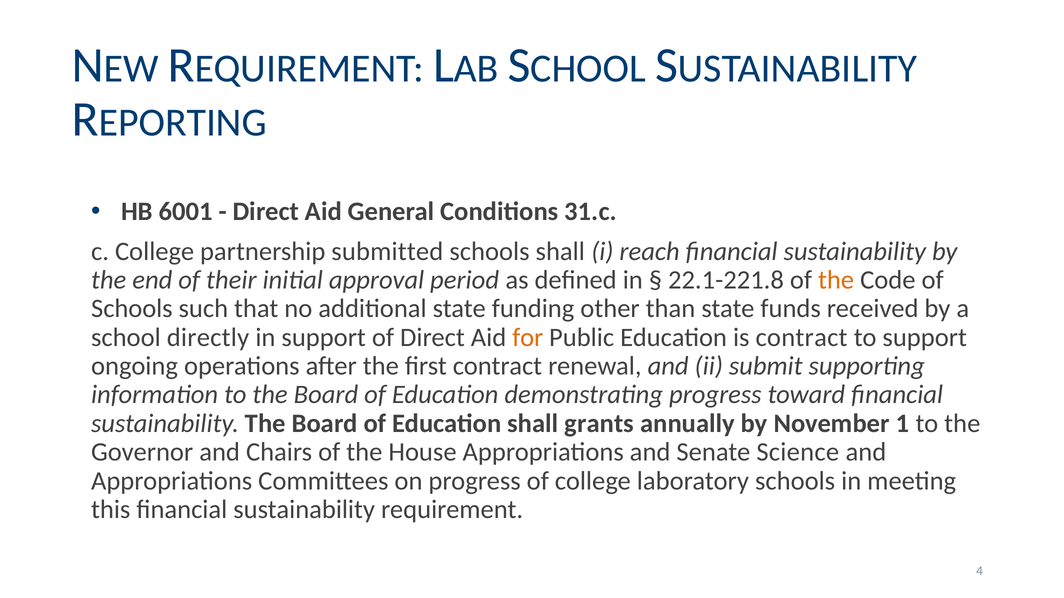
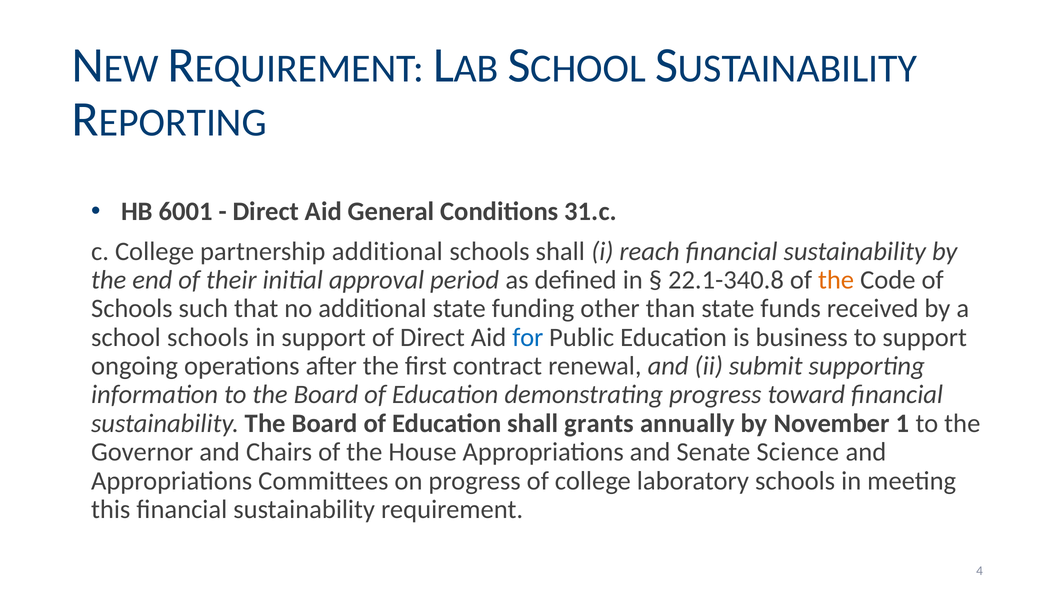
partnership submitted: submitted -> additional (387, 251)
22.1-221.8: 22.1-221.8 -> 22.1-340.8 (726, 280)
school directly: directly -> schools (208, 338)
for colour: orange -> blue (528, 338)
is contract: contract -> business (802, 338)
